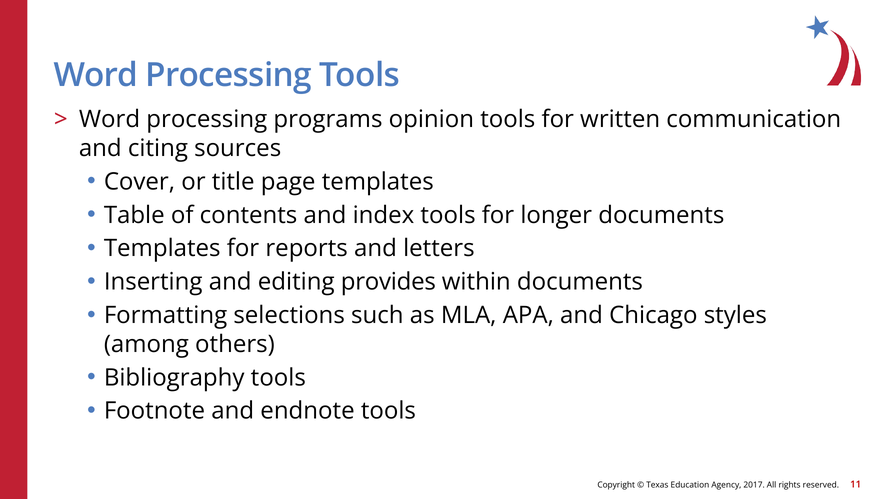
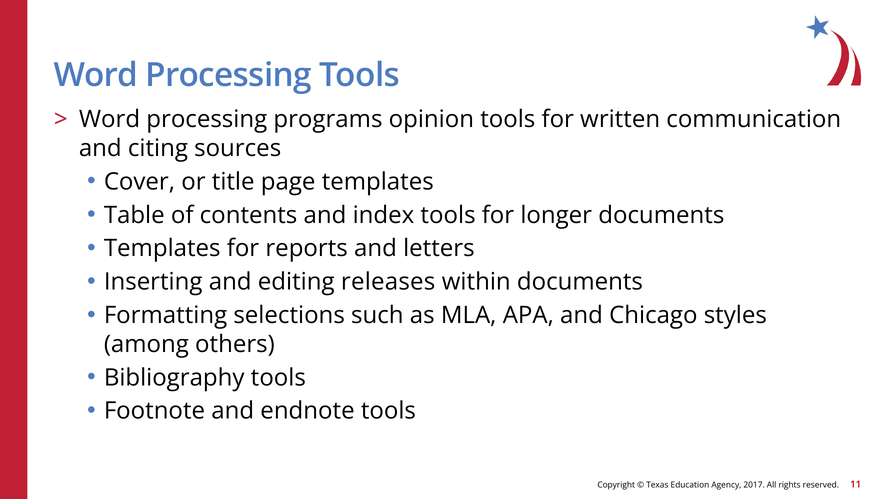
provides: provides -> releases (388, 282)
